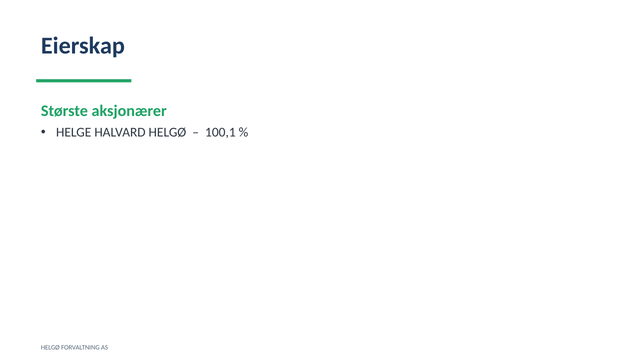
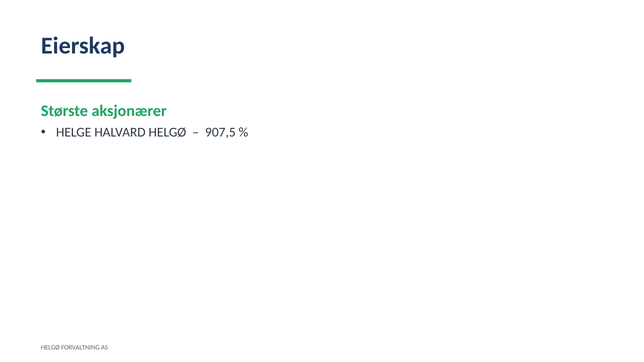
100,1: 100,1 -> 907,5 (220, 132)
